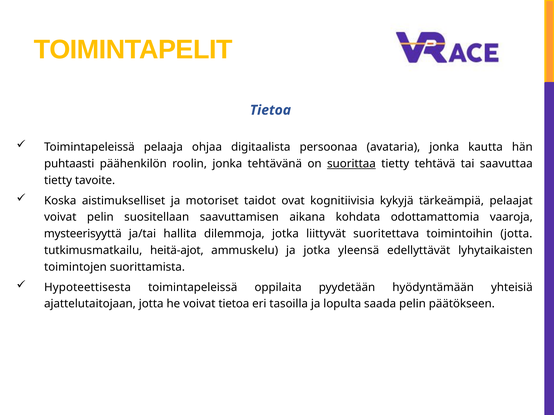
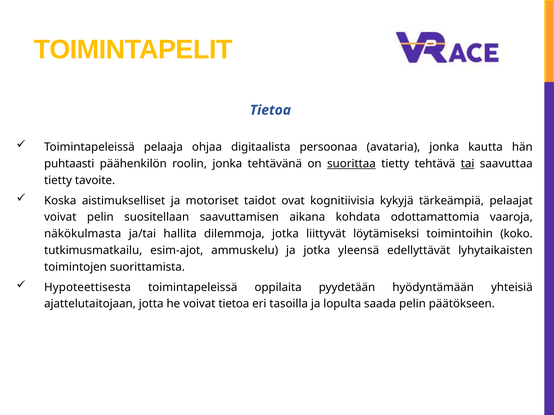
tai underline: none -> present (468, 164)
mysteerisyyttä: mysteerisyyttä -> näkökulmasta (83, 234)
suoritettava: suoritettava -> löytämiseksi (386, 234)
toimintoihin jotta: jotta -> koko (516, 234)
heitä-ajot: heitä-ajot -> esim-ajot (177, 251)
